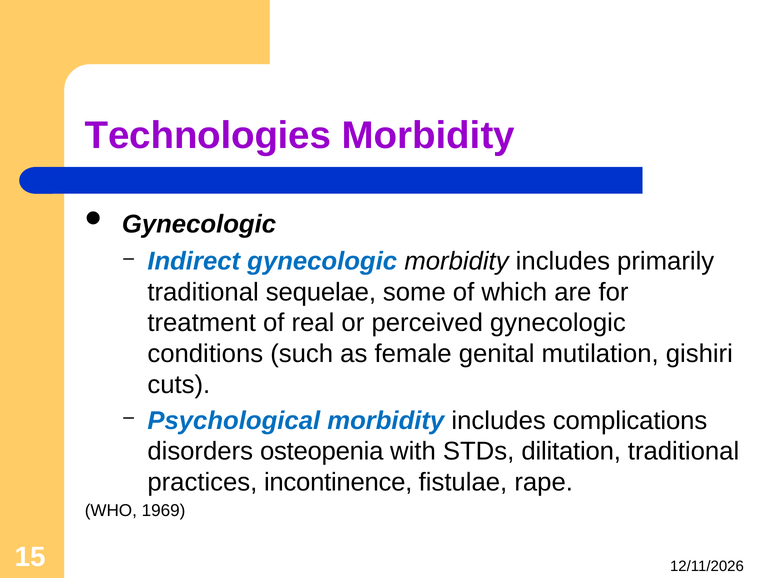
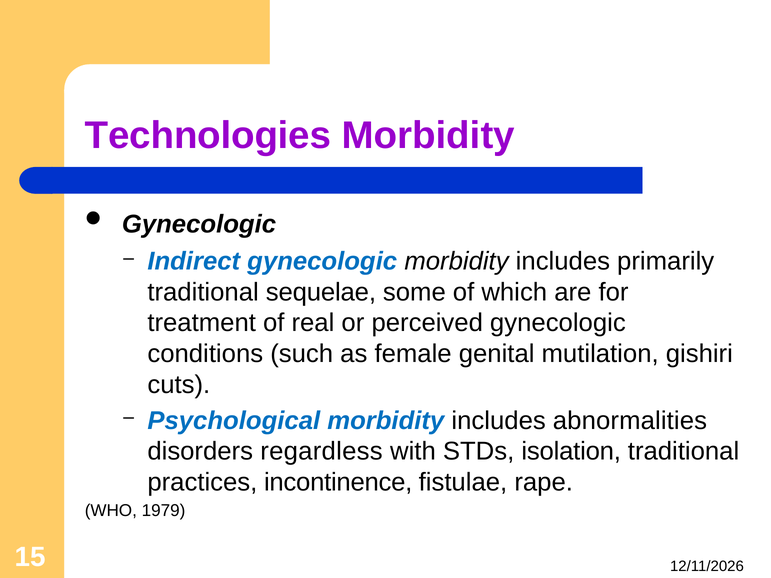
complications: complications -> abnormalities (630, 421)
osteopenia: osteopenia -> regardless (321, 452)
dilitation: dilitation -> isolation (571, 452)
1969: 1969 -> 1979 (164, 511)
